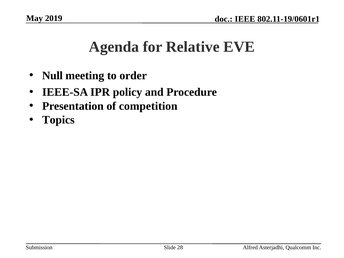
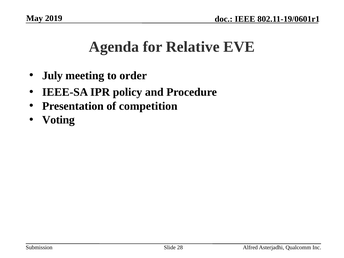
Null: Null -> July (52, 76)
Topics: Topics -> Voting (58, 120)
